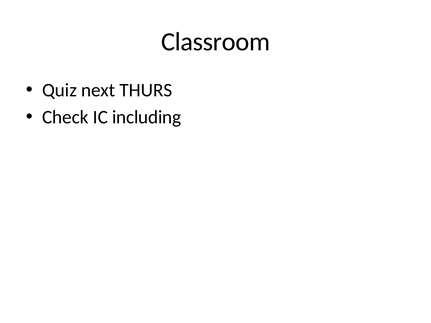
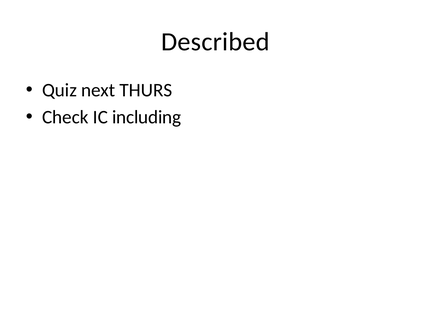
Classroom: Classroom -> Described (215, 42)
